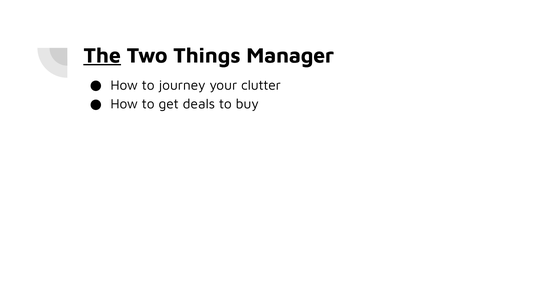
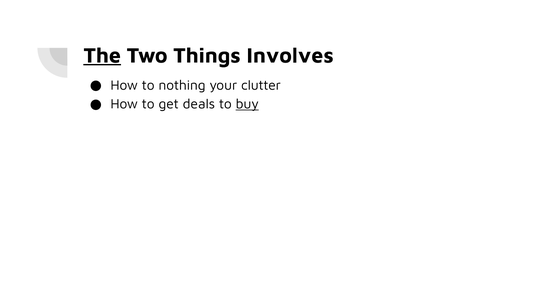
Manager: Manager -> Involves (290, 55)
journey: journey -> nothing (182, 85)
buy underline: none -> present (247, 104)
